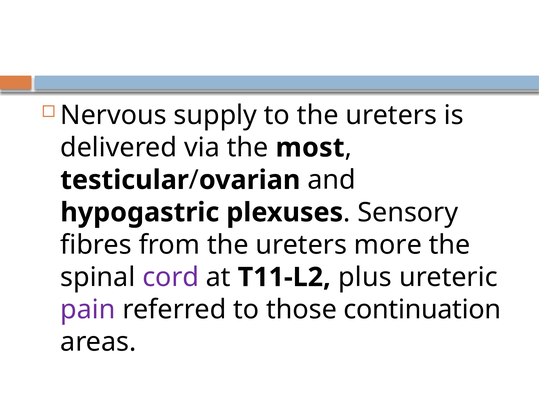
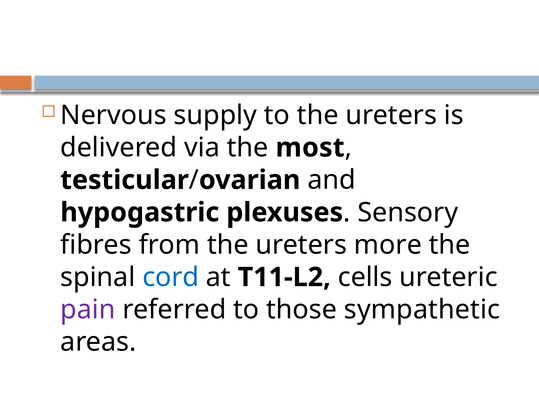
cord colour: purple -> blue (171, 277)
plus: plus -> cells (365, 277)
continuation: continuation -> sympathetic (422, 309)
